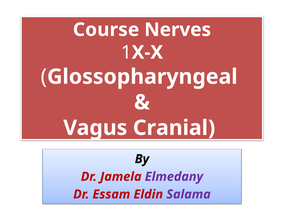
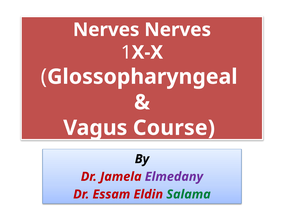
Course: Course -> Nerves (106, 30)
Cranial: Cranial -> Course (174, 128)
Salama colour: purple -> green (189, 194)
